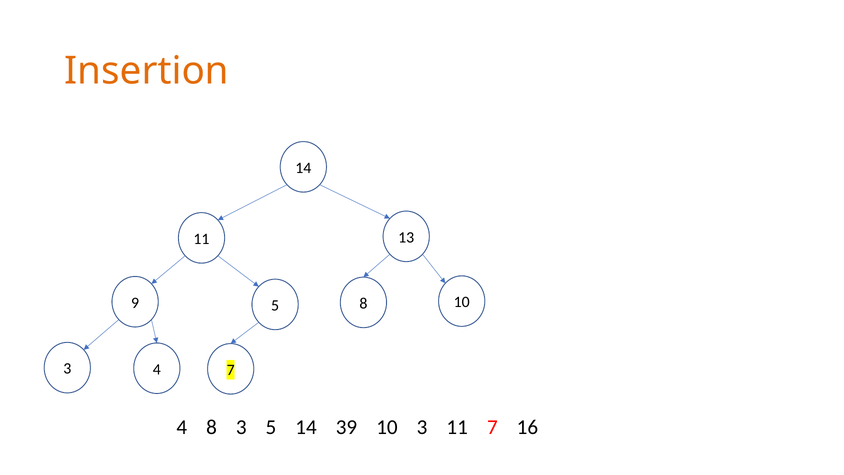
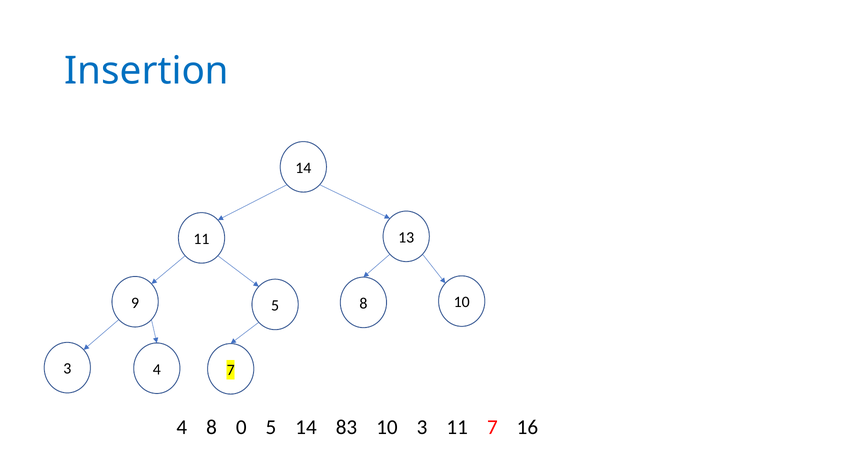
Insertion colour: orange -> blue (147, 71)
8 3: 3 -> 0 (241, 427)
39: 39 -> 83 (346, 427)
